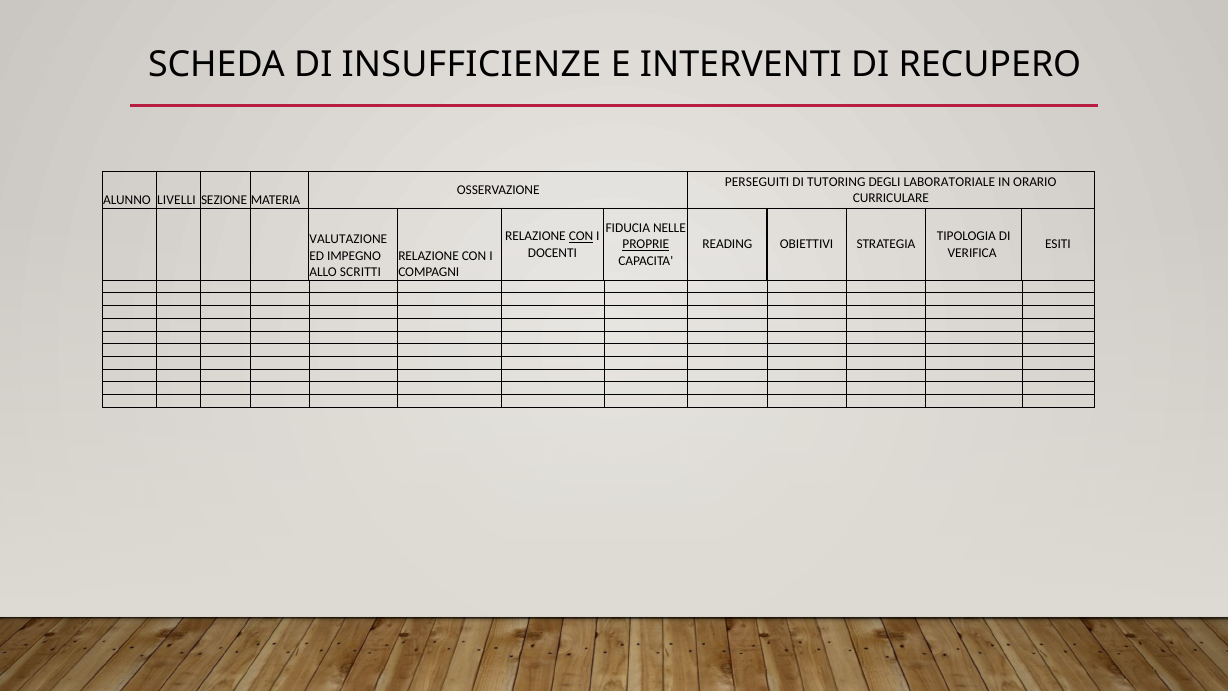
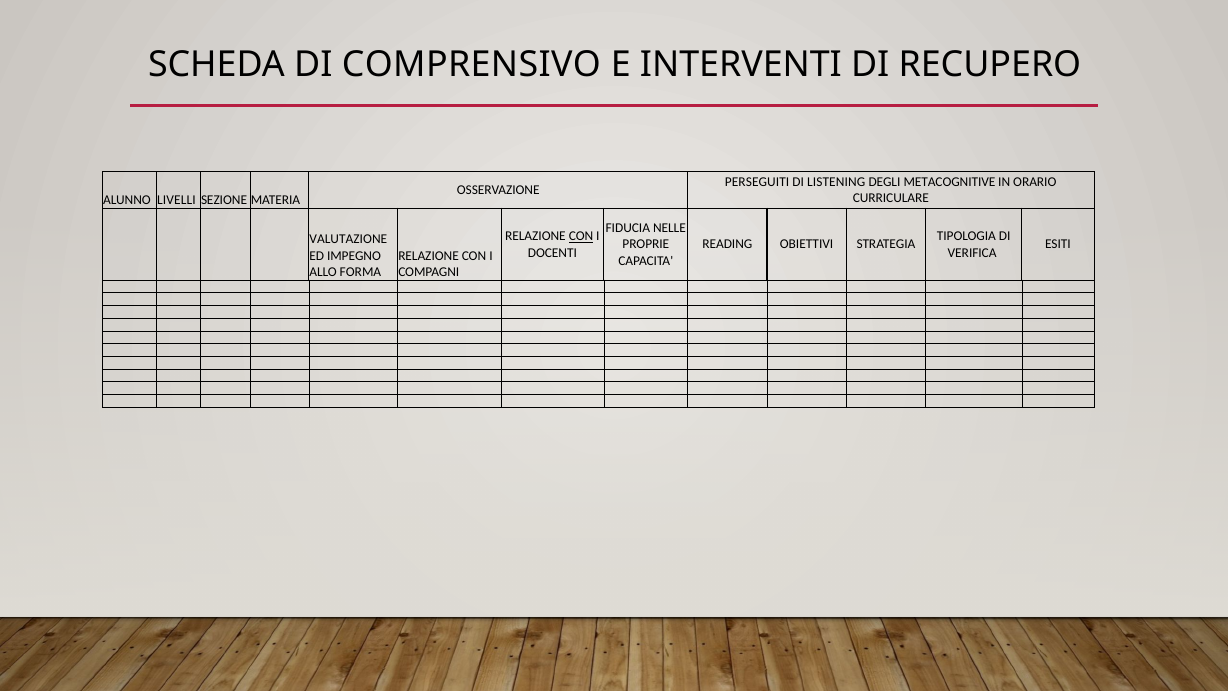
INSUFFICIENZE: INSUFFICIENZE -> COMPRENSIVO (471, 65)
TUTORING: TUTORING -> LISTENING (836, 182)
LABORATORIALE: LABORATORIALE -> METACOGNITIVE (949, 182)
PROPRIE underline: present -> none (646, 244)
SCRITTI: SCRITTI -> FORMA (360, 272)
